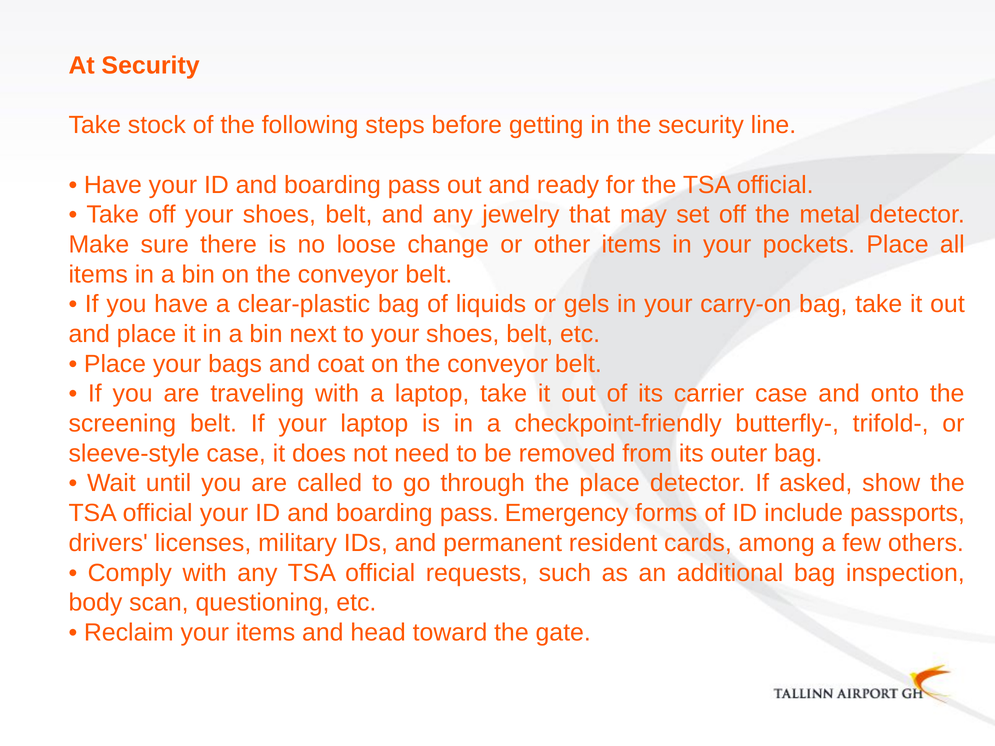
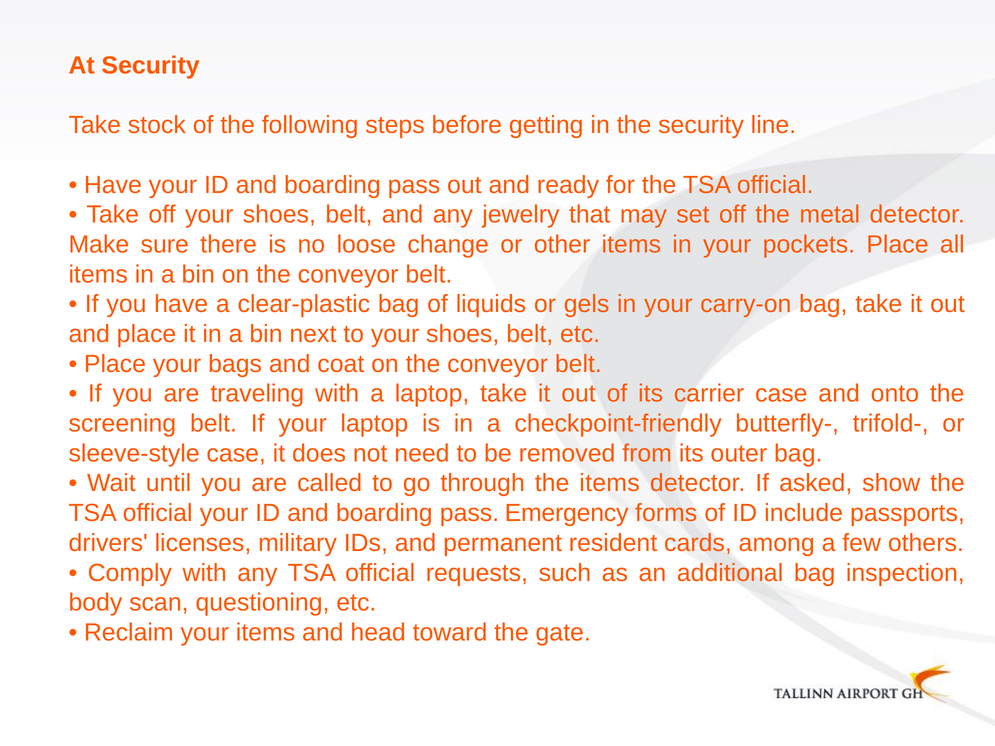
the place: place -> items (610, 483)
